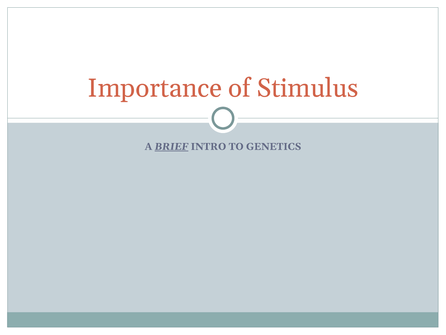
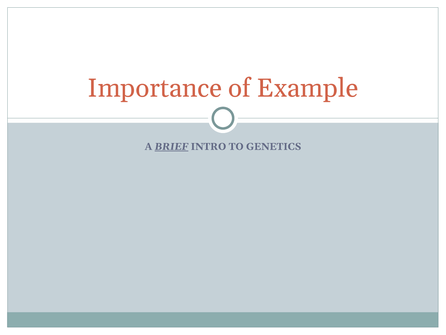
Stimulus: Stimulus -> Example (308, 88)
